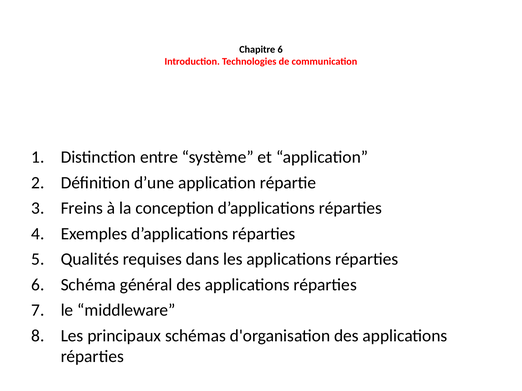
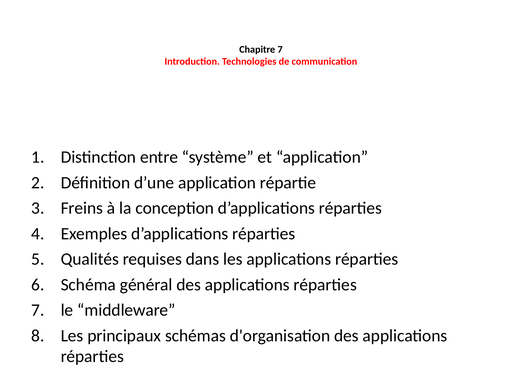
Chapitre 6: 6 -> 7 (280, 49)
